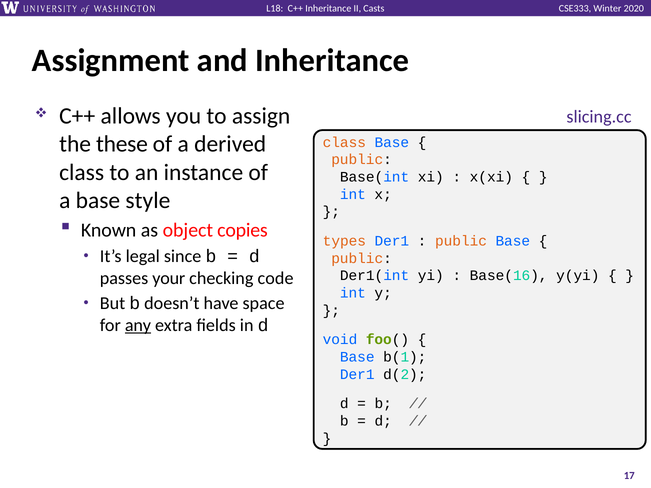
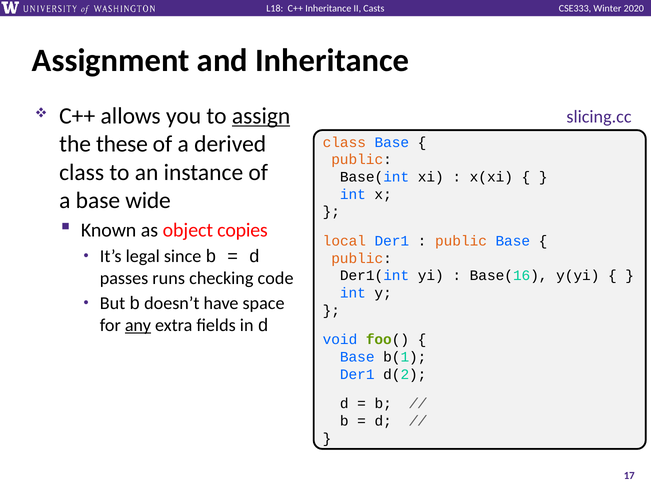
assign underline: none -> present (261, 116)
style: style -> wide (148, 201)
types: types -> local (344, 241)
your: your -> runs (169, 278)
